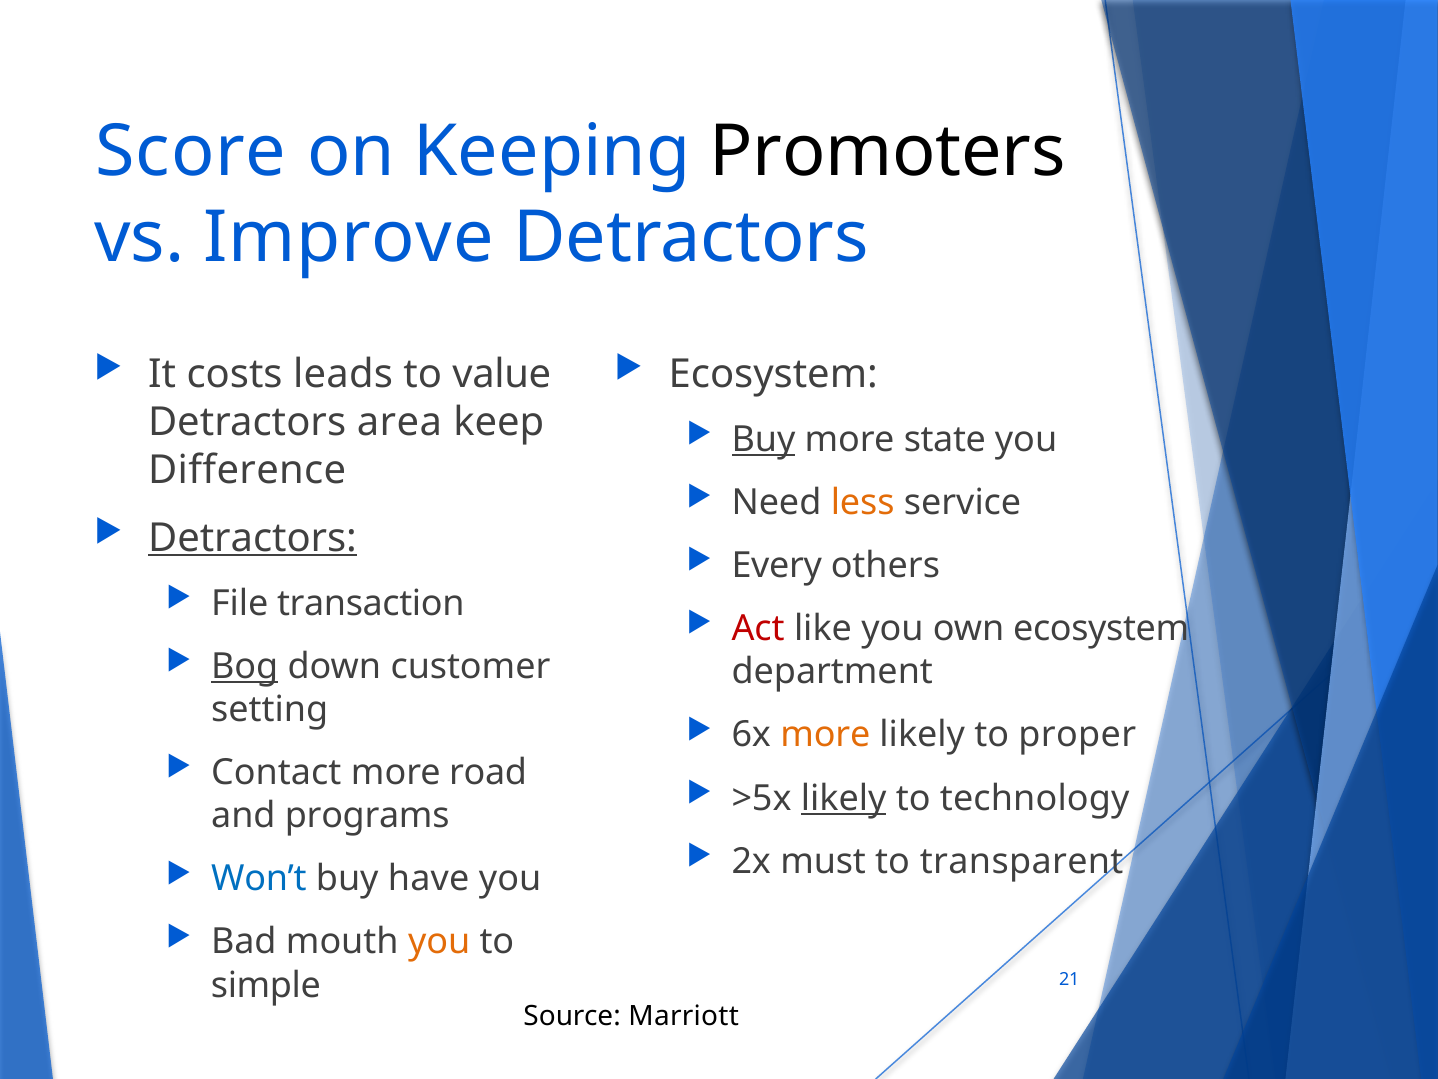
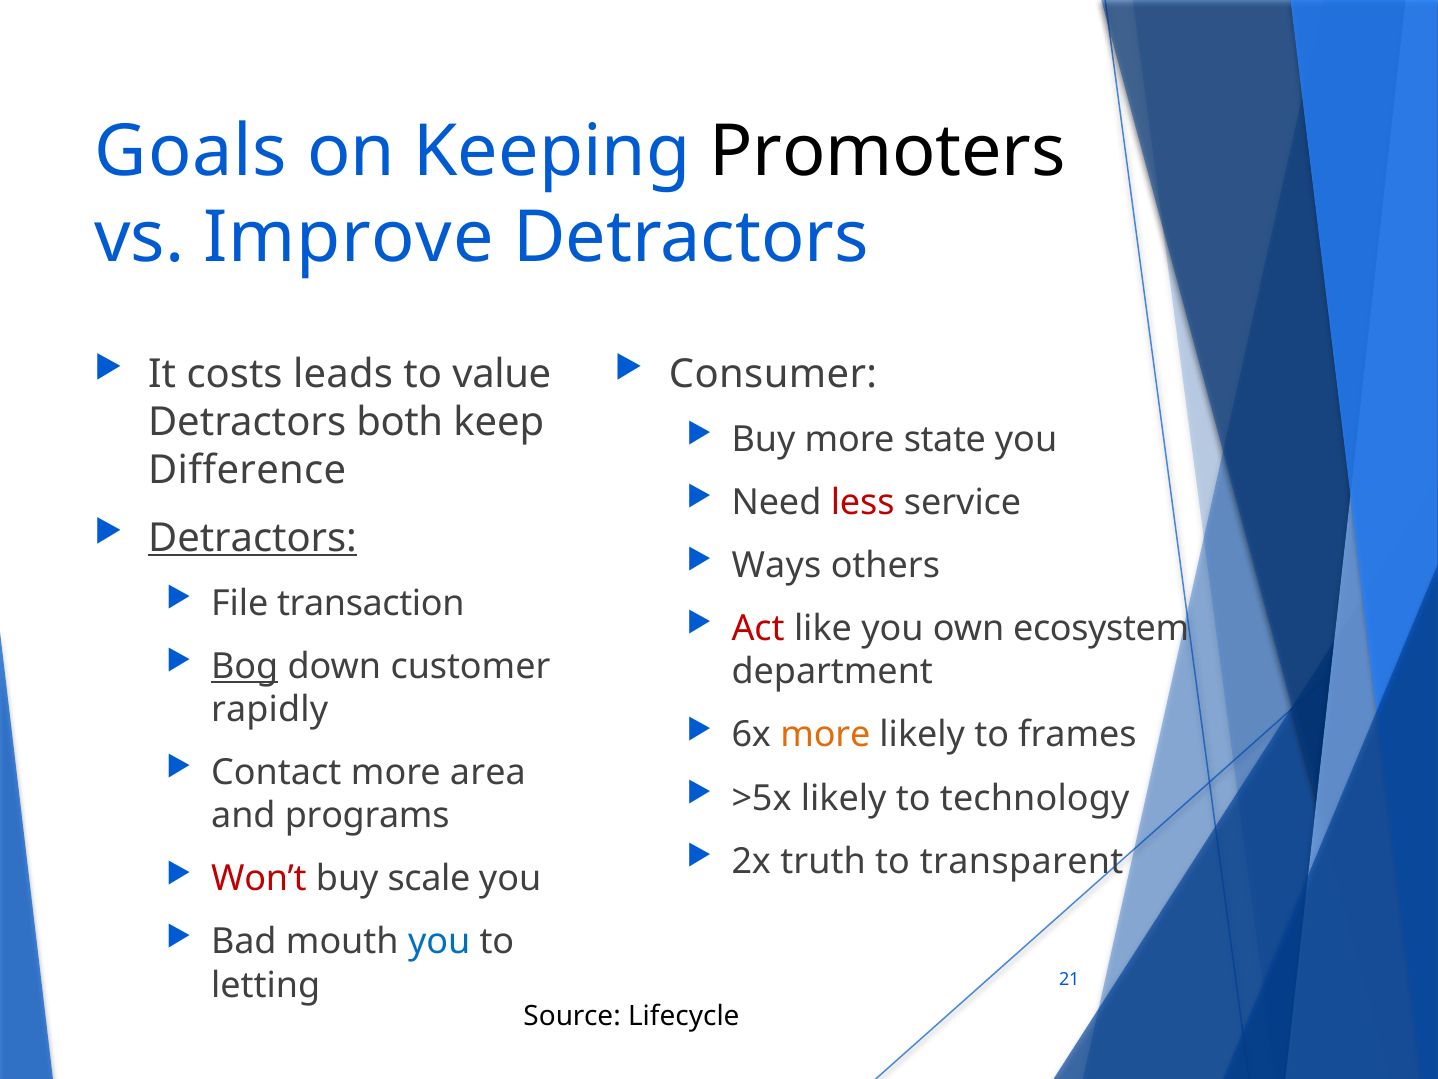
Score: Score -> Goals (191, 151)
Ecosystem: Ecosystem -> Consumer (773, 374)
area: area -> both (400, 422)
Buy underline: present -> none (763, 439)
less colour: orange -> red (863, 502)
Every: Every -> Ways (776, 565)
setting: setting -> rapidly (270, 709)
proper: proper -> frames (1077, 735)
road: road -> area (488, 772)
likely underline: present -> none (844, 798)
must: must -> truth (823, 861)
Won’t colour: blue -> red (259, 879)
have: have -> scale (429, 879)
you colour: orange -> blue (439, 942)
simple: simple -> letting (266, 985)
Marriott: Marriott -> Lifecycle (684, 1016)
